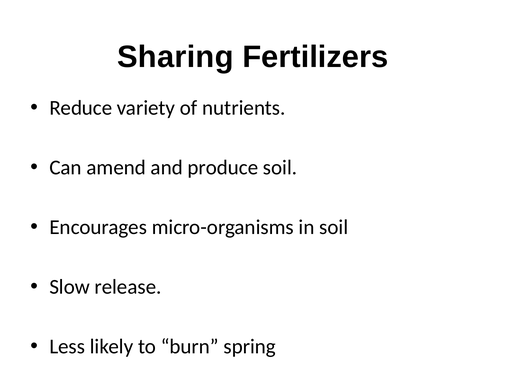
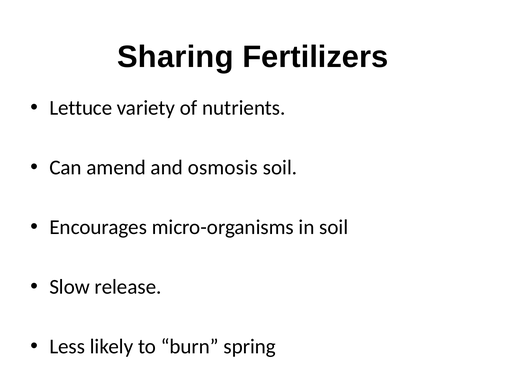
Reduce: Reduce -> Lettuce (81, 108)
produce: produce -> osmosis (223, 167)
